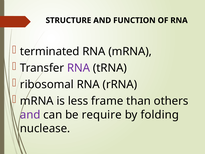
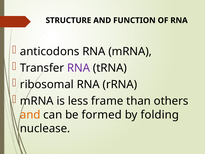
terminated: terminated -> anticodons (50, 51)
and colour: purple -> orange (30, 115)
require: require -> formed (102, 115)
